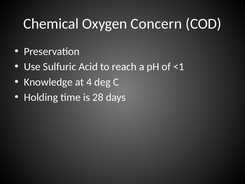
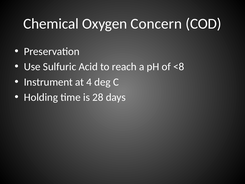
<1: <1 -> <8 (179, 67)
Knowledge: Knowledge -> Instrument (48, 82)
